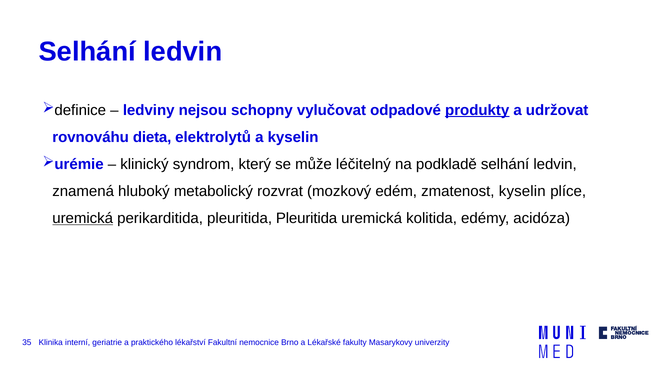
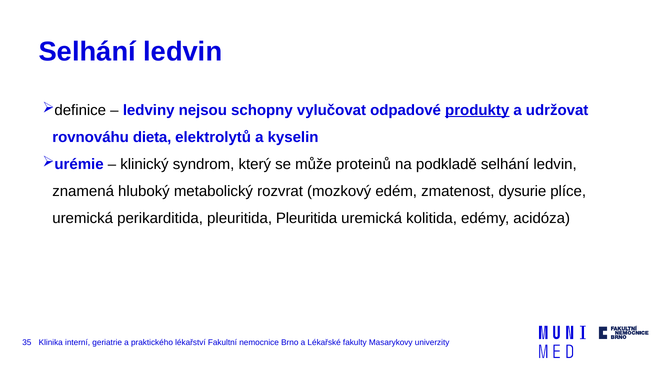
léčitelný: léčitelný -> proteinů (363, 164)
zmatenost kyselin: kyselin -> dysurie (522, 191)
uremická underline: present -> none (83, 218)
